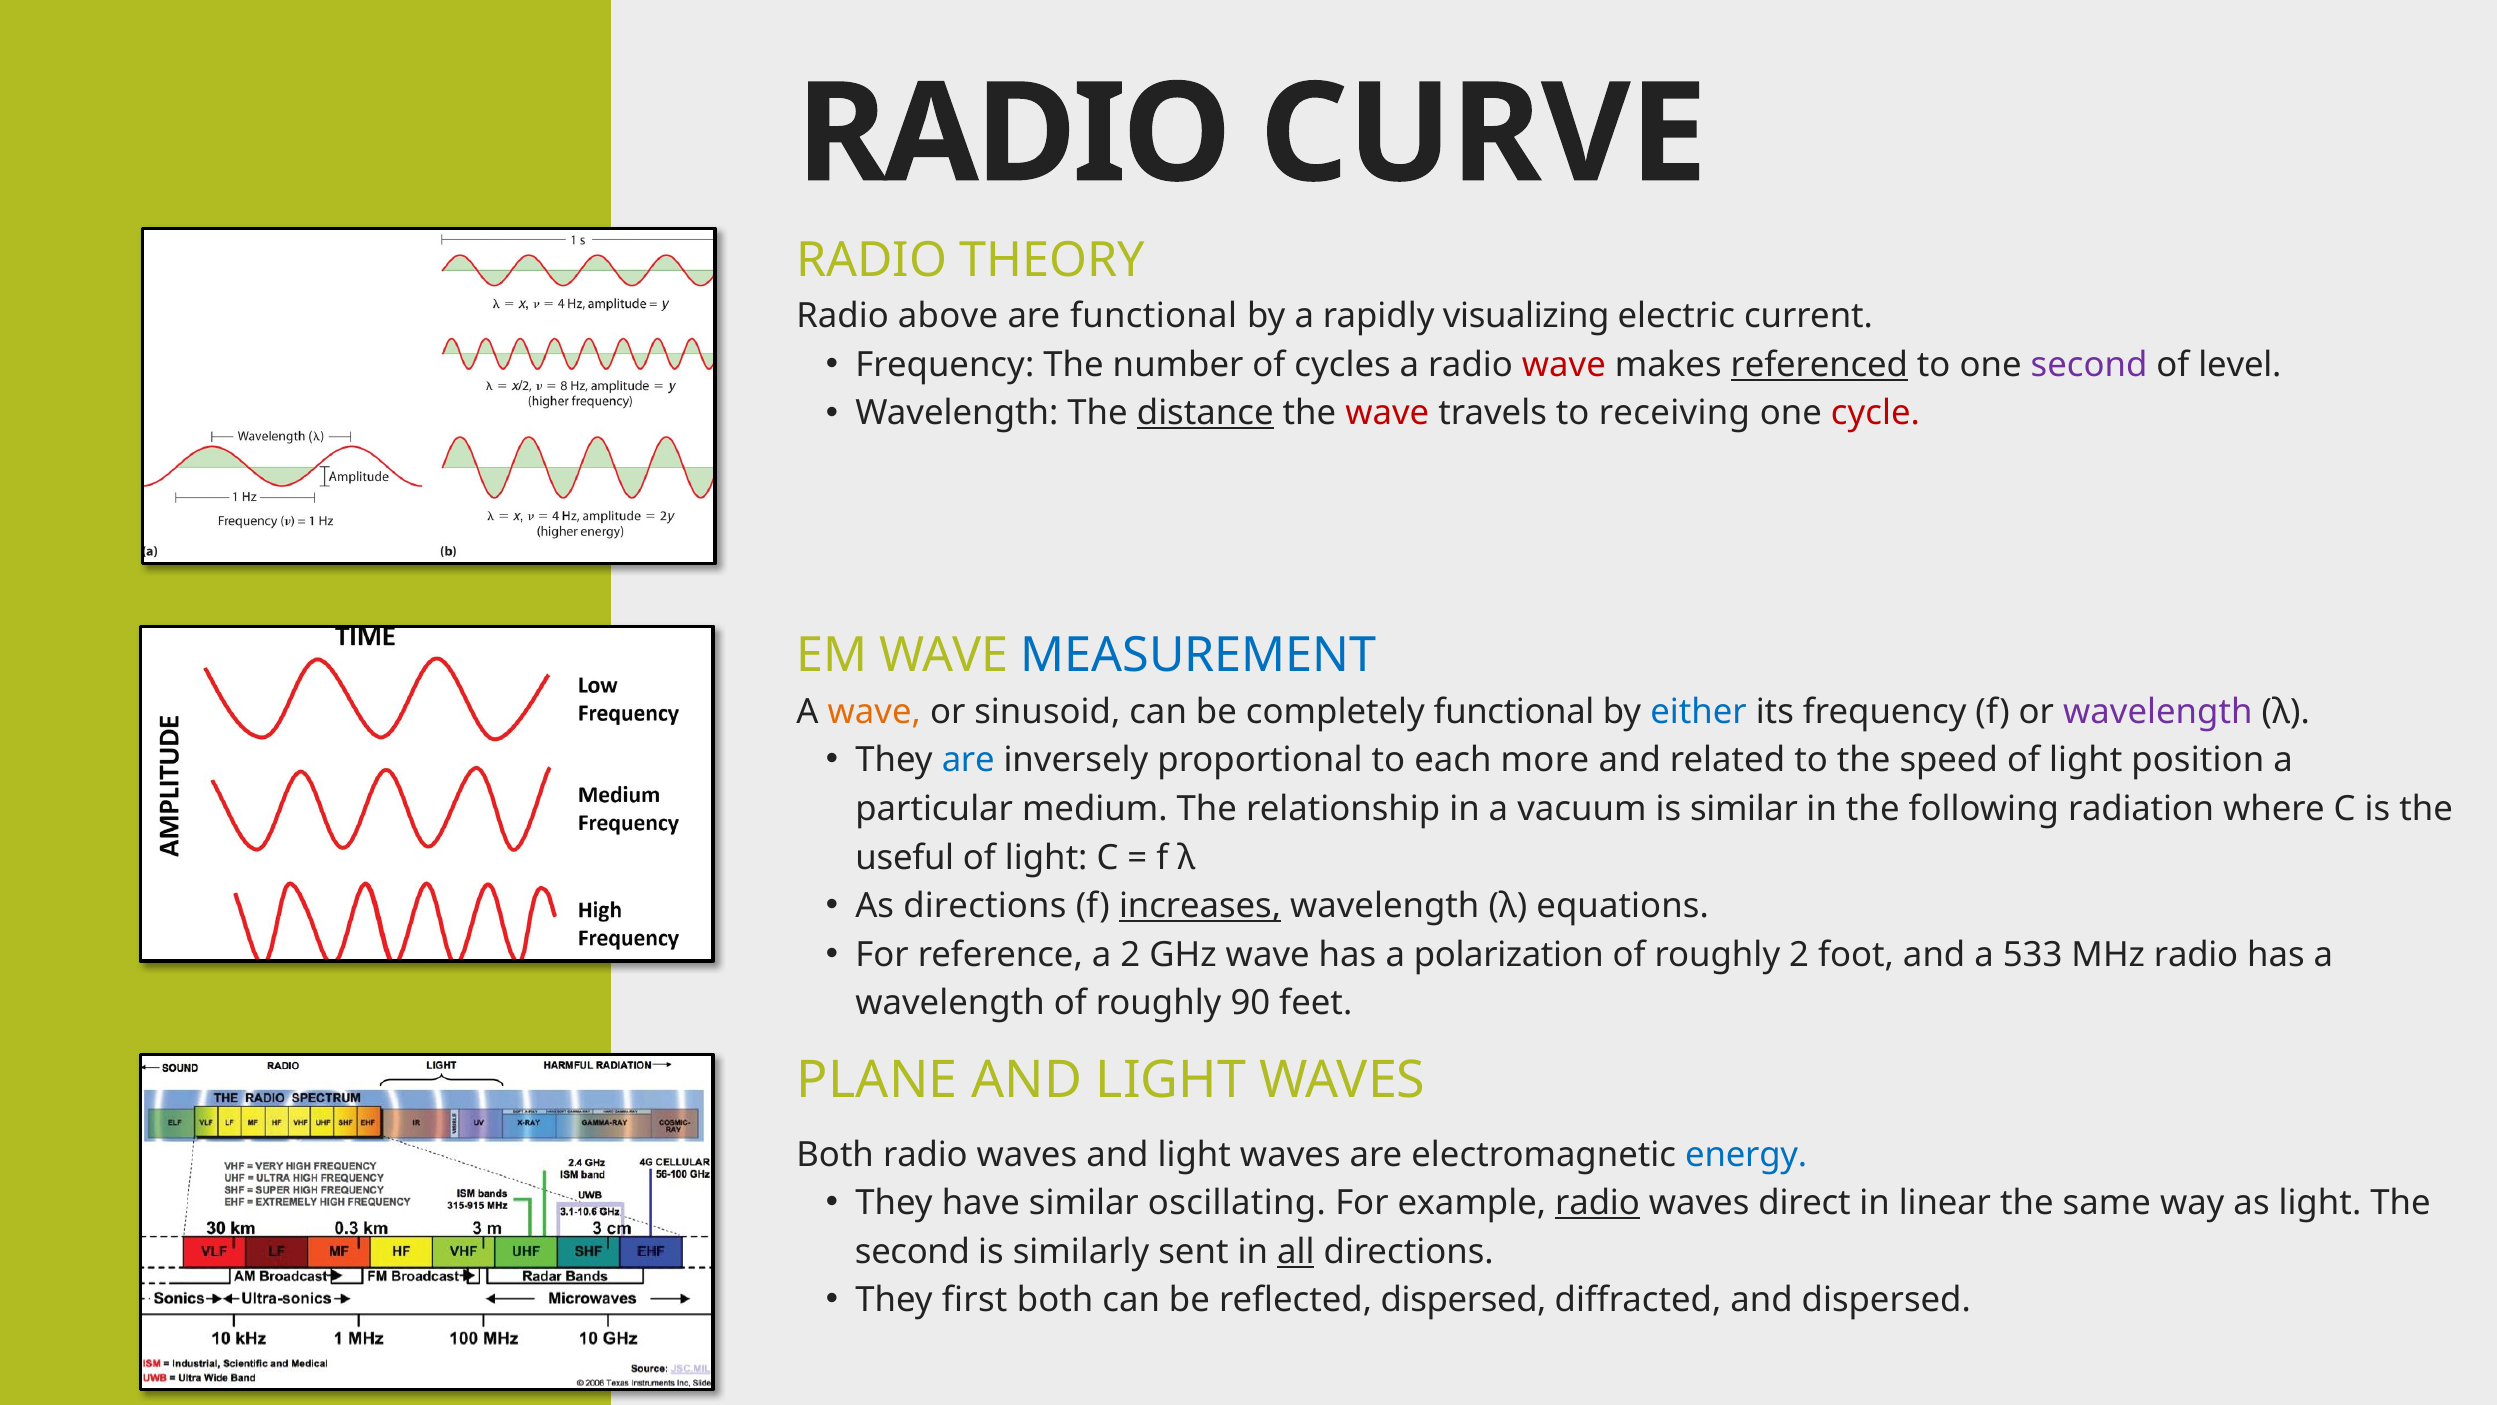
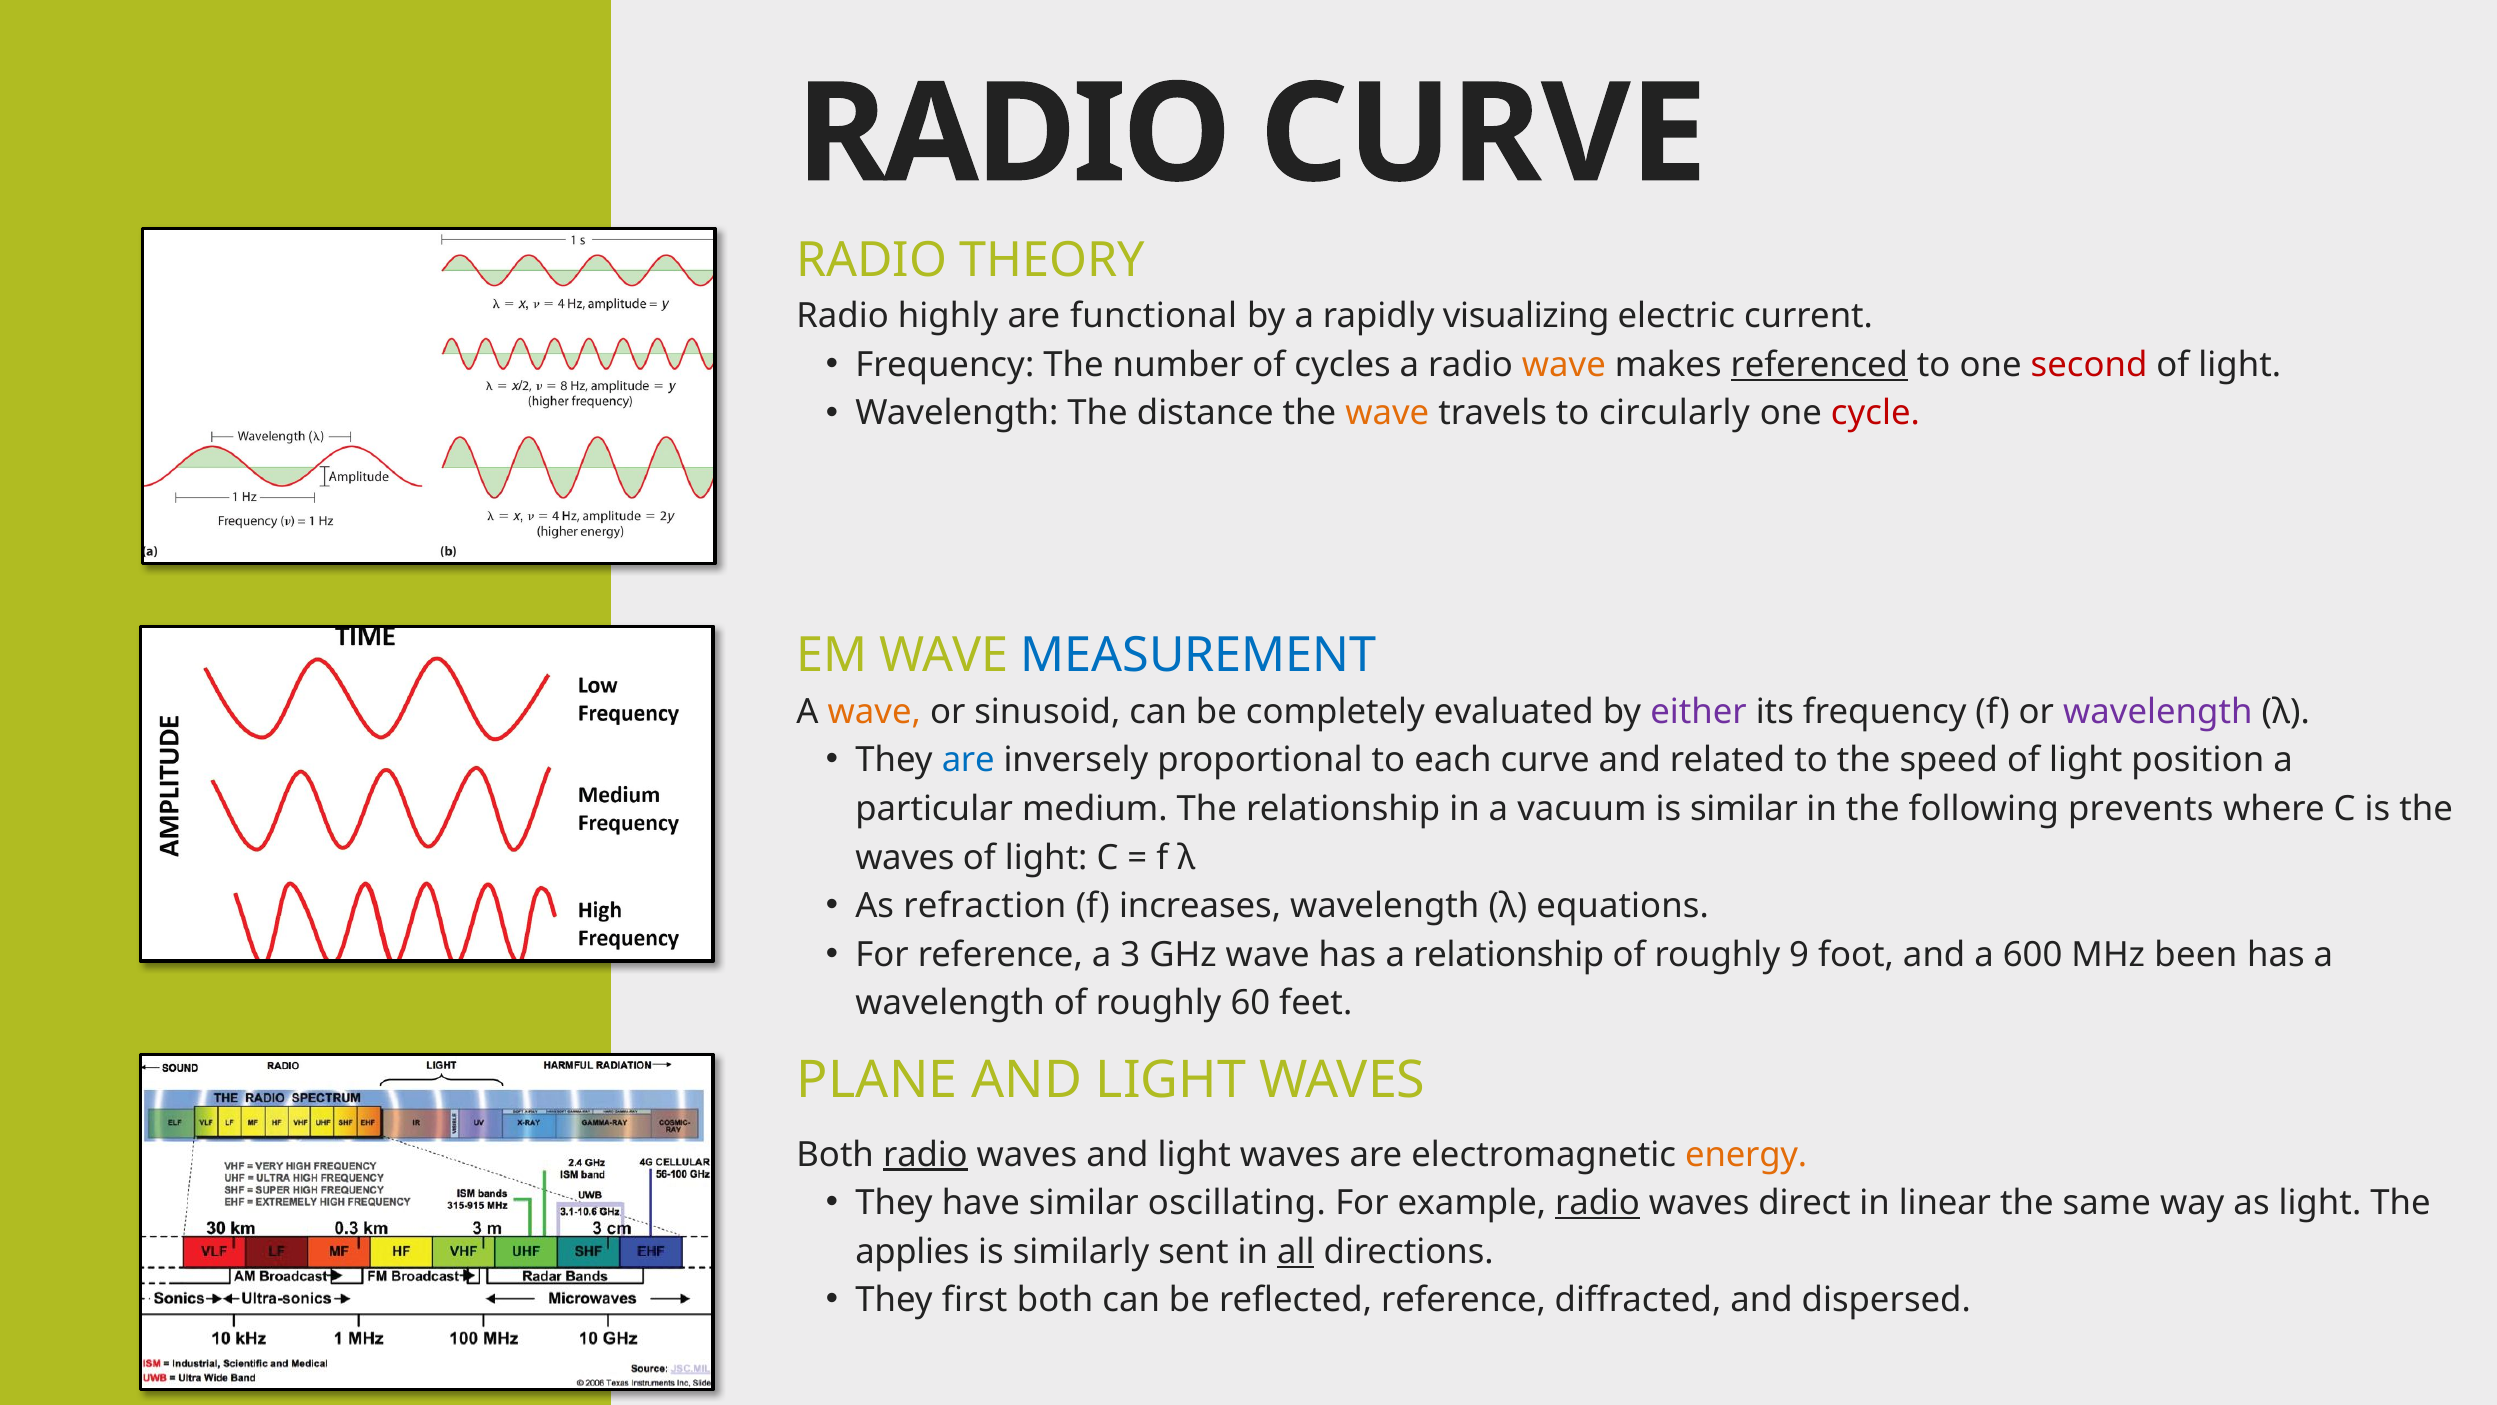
above: above -> highly (948, 316)
wave colour: red -> orange (1564, 365)
second colour: purple -> red (2089, 365)
level: level -> light (2240, 365)
distance underline: present -> none (1205, 413)
wave colour: red -> orange (1387, 413)
receiving: receiving -> circularly (1674, 413)
completely functional: functional -> evaluated (1514, 712)
either colour: blue -> purple (1699, 712)
each more: more -> curve (1545, 760)
radiation: radiation -> prevents (2141, 809)
useful: useful -> waves (905, 857)
As directions: directions -> refraction (985, 906)
increases underline: present -> none (1200, 906)
a 2: 2 -> 3 (1130, 954)
a polarization: polarization -> relationship (1509, 954)
roughly 2: 2 -> 9 (1799, 954)
533: 533 -> 600 (2033, 954)
MHz radio: radio -> been (2196, 954)
90: 90 -> 60 (1250, 1003)
radio underline: none -> present (925, 1154)
energy colour: blue -> orange (1746, 1154)
second: second -> applies (912, 1251)
reflected dispersed: dispersed -> reference (1464, 1300)
